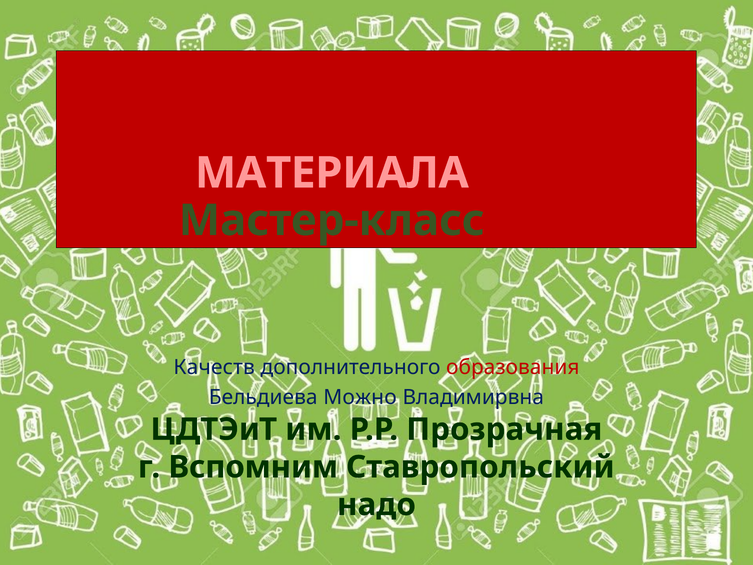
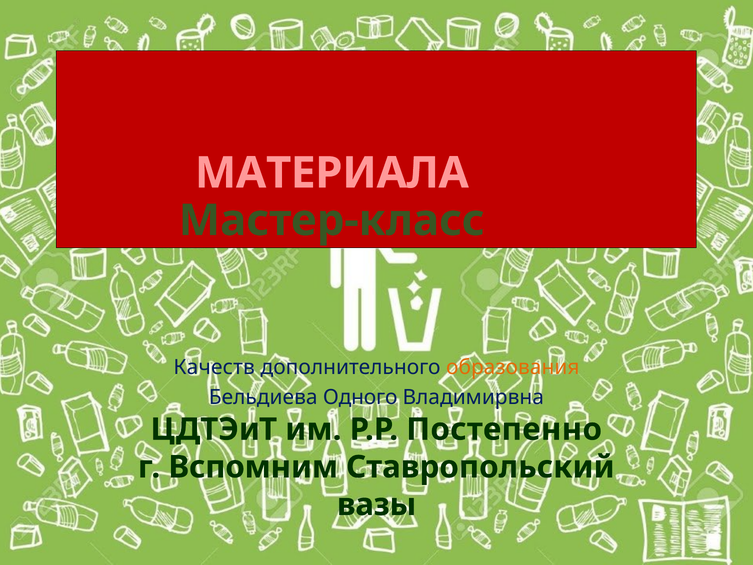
образования colour: red -> orange (513, 367)
Можно: Можно -> Одного (360, 397)
Прозрачная: Прозрачная -> Постепенно (504, 429)
надо: надо -> вазы (377, 505)
